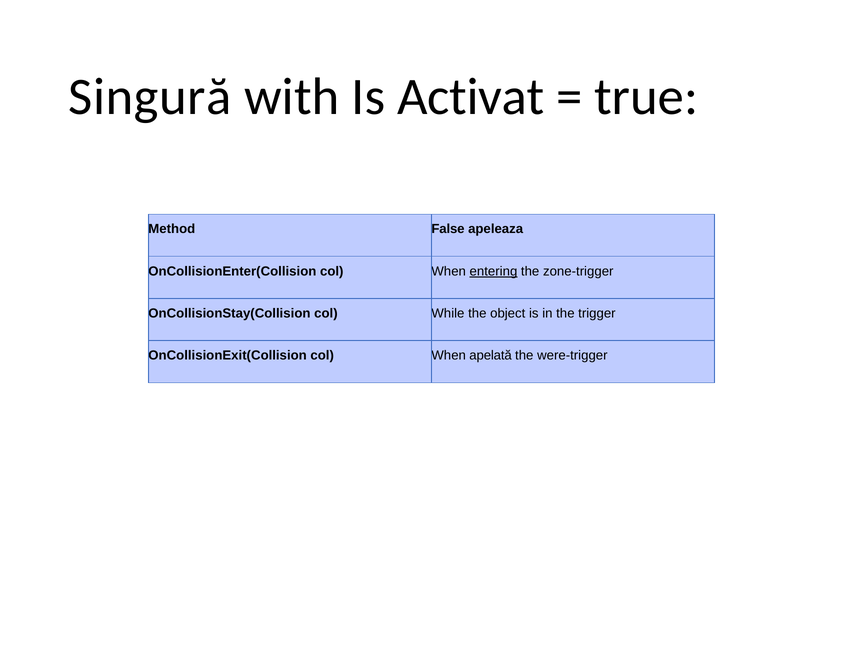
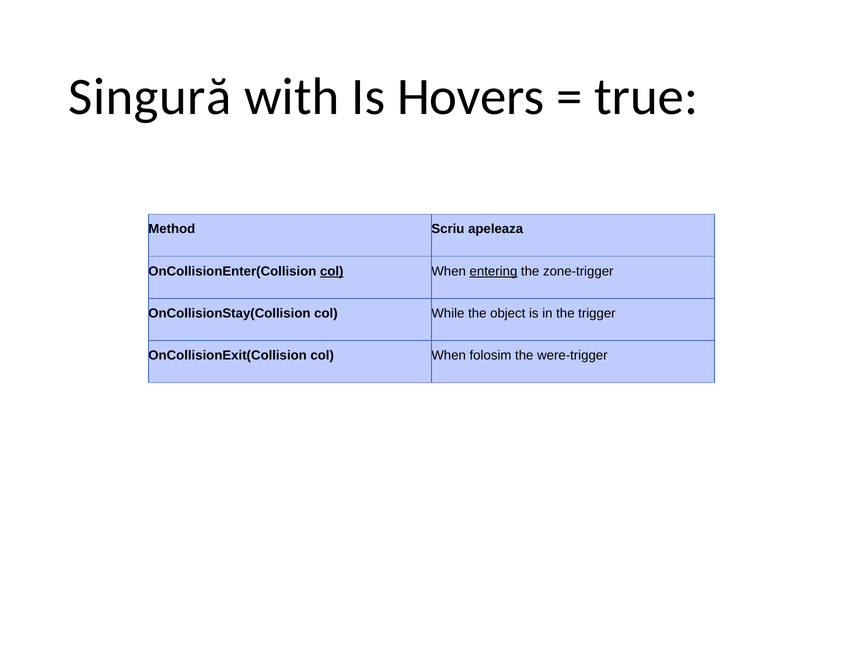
Activat: Activat -> Hovers (471, 97)
False: False -> Scriu (448, 229)
col underline: none -> present (332, 271)
apelată: apelată -> folosim (490, 356)
